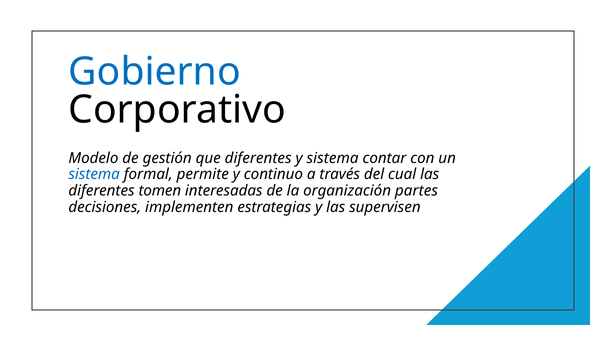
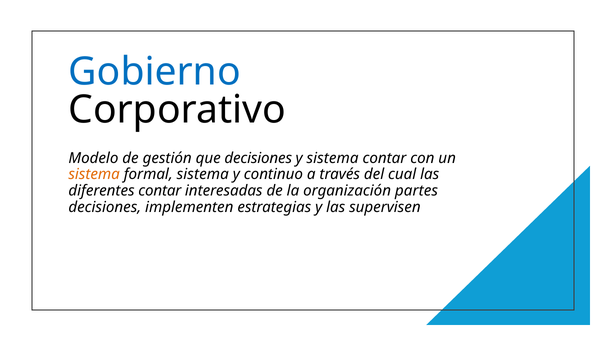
que diferentes: diferentes -> decisiones (258, 158)
sistema colour: blue -> orange (94, 174)
formal permite: permite -> sistema (203, 174)
diferentes tomen: tomen -> contar (160, 191)
